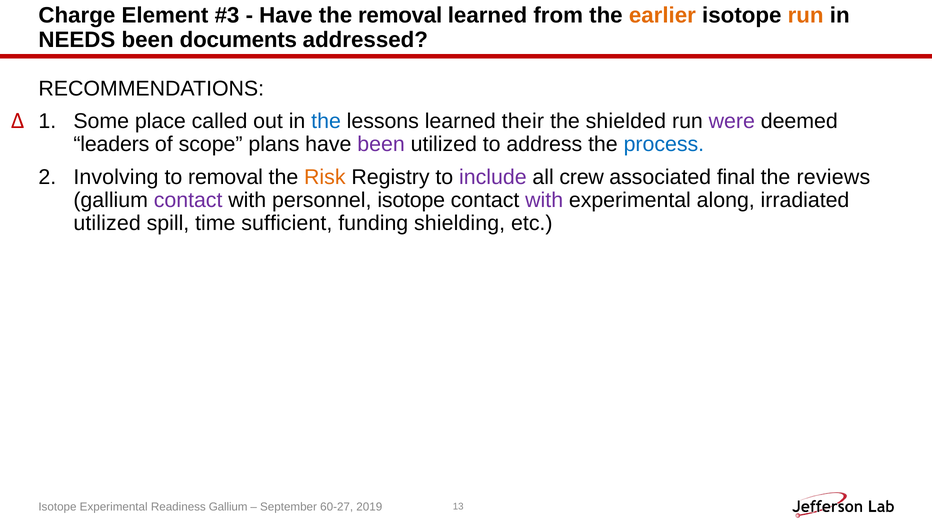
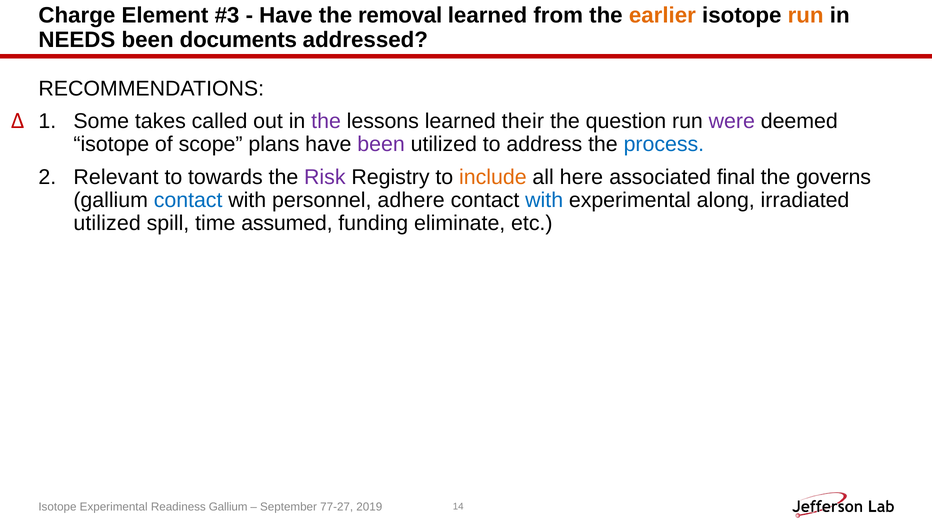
place: place -> takes (160, 121)
the colour: blue -> purple (326, 121)
shielded: shielded -> question (626, 121)
leaders: leaders -> isotope (111, 145)
Involving: Involving -> Relevant (116, 177)
to removal: removal -> towards (225, 177)
Risk colour: orange -> purple (325, 177)
include colour: purple -> orange (493, 177)
crew: crew -> here (581, 177)
reviews: reviews -> governs (834, 177)
contact colour: purple -> blue (188, 200)
personnel isotope: isotope -> adhere (411, 200)
with colour: purple -> blue (544, 200)
sufficient: sufficient -> assumed (287, 223)
shielding: shielding -> eliminate (460, 223)
60-27: 60-27 -> 77-27 (337, 507)
13: 13 -> 14 (458, 507)
